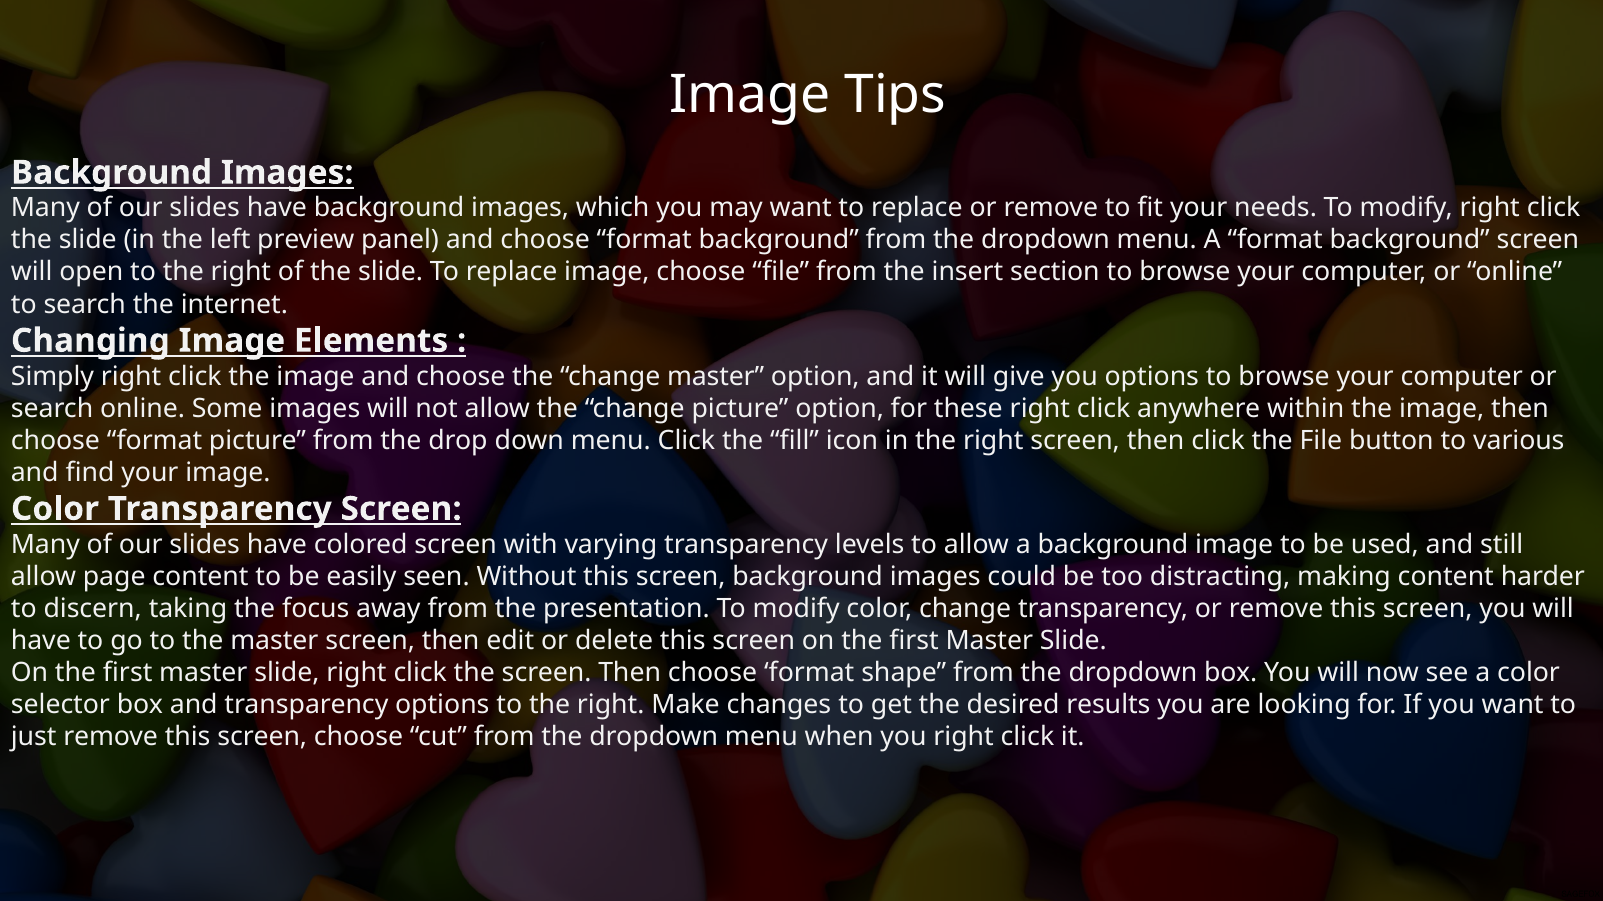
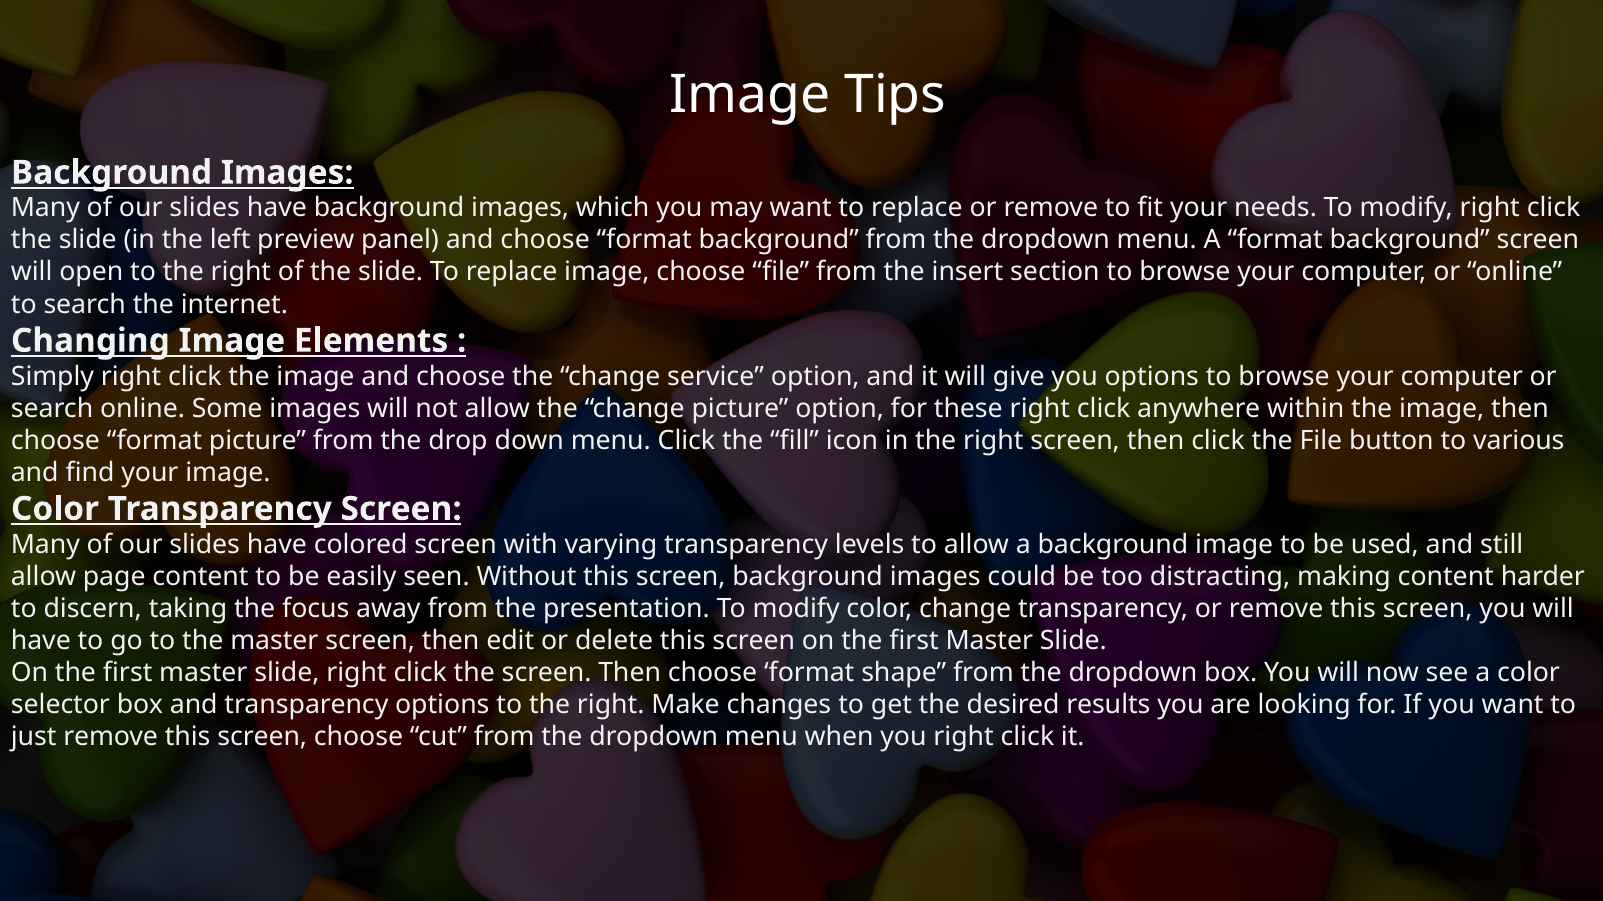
change master: master -> service (716, 377)
